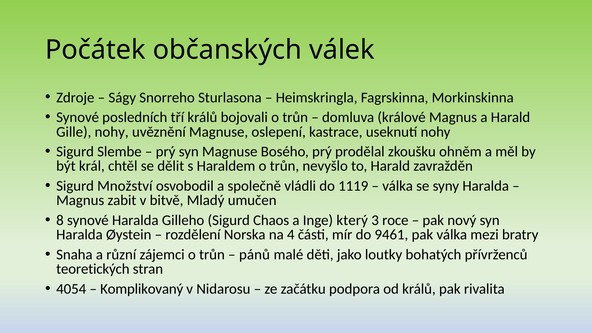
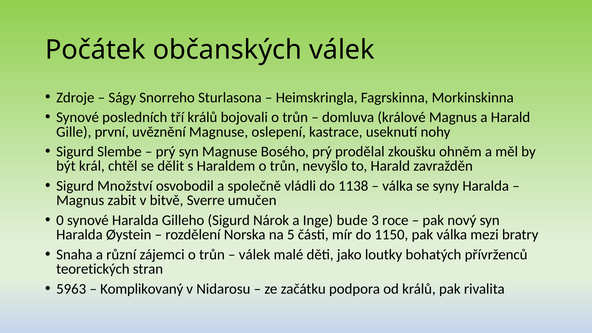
Gille nohy: nohy -> první (112, 132)
1119: 1119 -> 1138 (353, 186)
Mladý: Mladý -> Sverre (206, 200)
8: 8 -> 0 (60, 220)
Chaos: Chaos -> Nárok (271, 220)
který: který -> bude (352, 220)
4: 4 -> 5 (291, 235)
9461: 9461 -> 1150 (391, 235)
pánů: pánů -> válek (255, 255)
4054: 4054 -> 5963 (71, 289)
